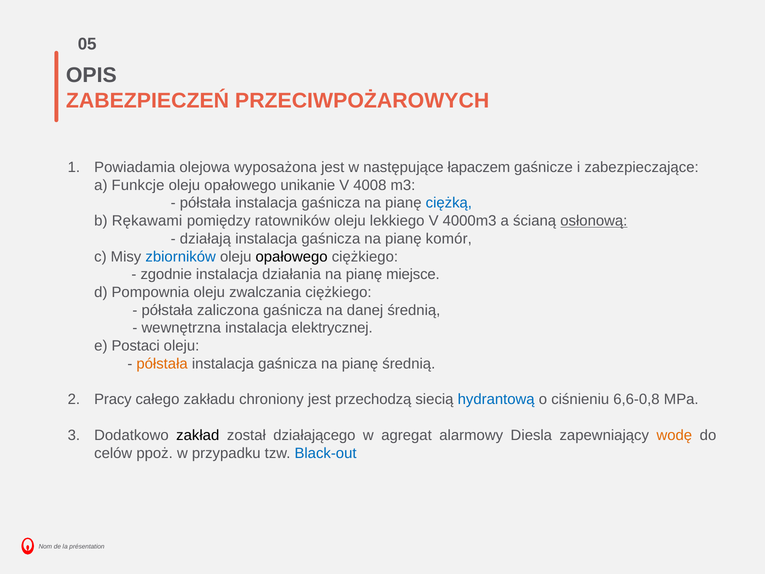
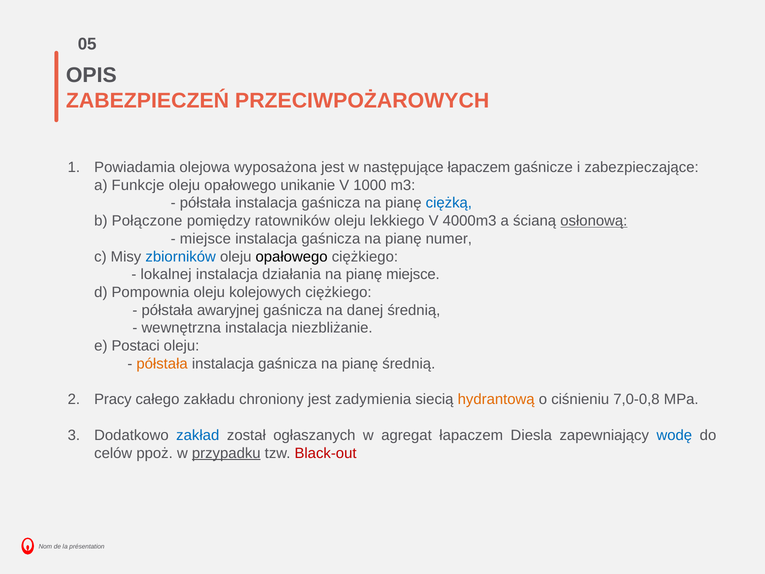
4008: 4008 -> 1000 (370, 185)
Rękawami: Rękawami -> Połączone (147, 221)
działają: działają -> miejsce (205, 239)
komór: komór -> numer (449, 239)
zgodnie: zgodnie -> lokalnej (166, 274)
zwalczania: zwalczania -> kolejowych (265, 292)
zaliczona: zaliczona -> awaryjnej (228, 310)
elektrycznej: elektrycznej -> niezbliżanie (332, 328)
przechodzą: przechodzą -> zadymienia (373, 399)
hydrantową colour: blue -> orange (496, 399)
6,6-0,8: 6,6-0,8 -> 7,0-0,8 (636, 399)
zakład colour: black -> blue (198, 435)
działającego: działającego -> ogłaszanych (314, 435)
agregat alarmowy: alarmowy -> łapaczem (471, 435)
wodę colour: orange -> blue (674, 435)
przypadku underline: none -> present (226, 453)
Black-out colour: blue -> red (326, 453)
